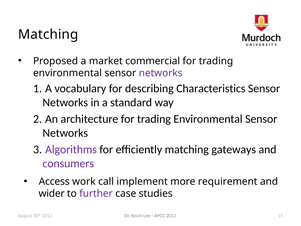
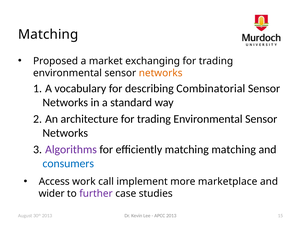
commercial: commercial -> exchanging (153, 61)
networks colour: purple -> orange (161, 73)
Characteristics: Characteristics -> Combinatorial (211, 88)
matching gateways: gateways -> matching (234, 149)
consumers colour: purple -> blue (68, 163)
requirement: requirement -> marketplace (228, 181)
